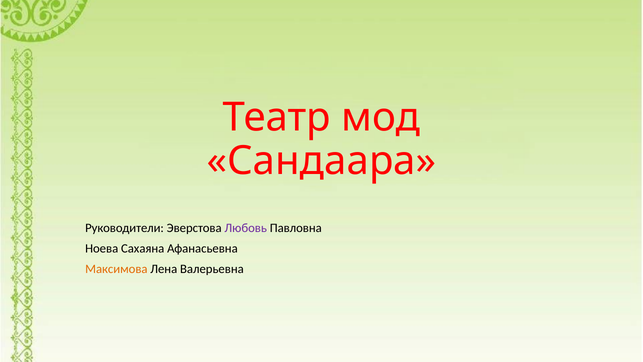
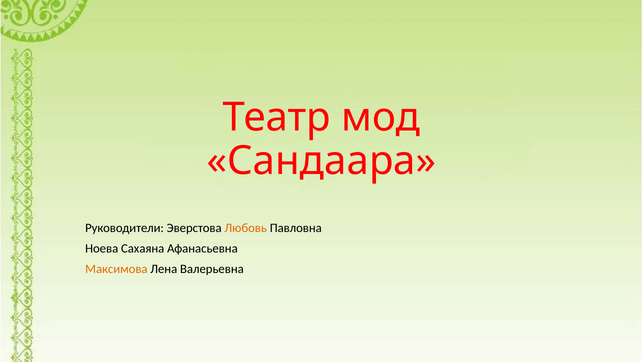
Любовь colour: purple -> orange (246, 228)
